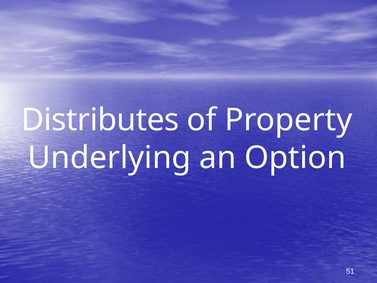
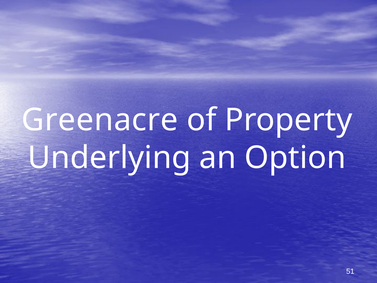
Distributes: Distributes -> Greenacre (100, 120)
